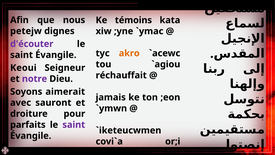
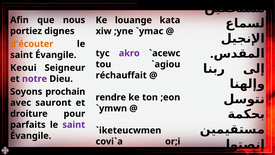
témoins: témoins -> louange (133, 20)
petejw: petejw -> portiez (26, 31)
d'écouter colour: purple -> orange (32, 44)
akro colour: orange -> purple (129, 53)
aimerait: aimerait -> prochain (65, 91)
jamais: jamais -> rendre (111, 97)
